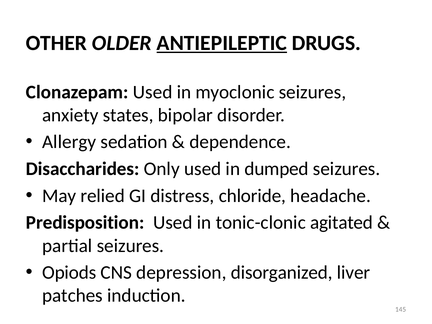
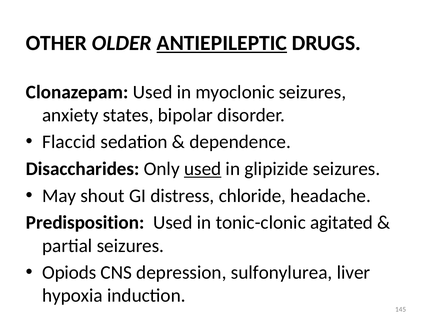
Allergy: Allergy -> Flaccid (69, 142)
used underline: none -> present (203, 169)
dumped: dumped -> glipizide (276, 169)
relied: relied -> shout (103, 196)
disorganized: disorganized -> sulfonylurea (282, 273)
patches: patches -> hypoxia (72, 296)
